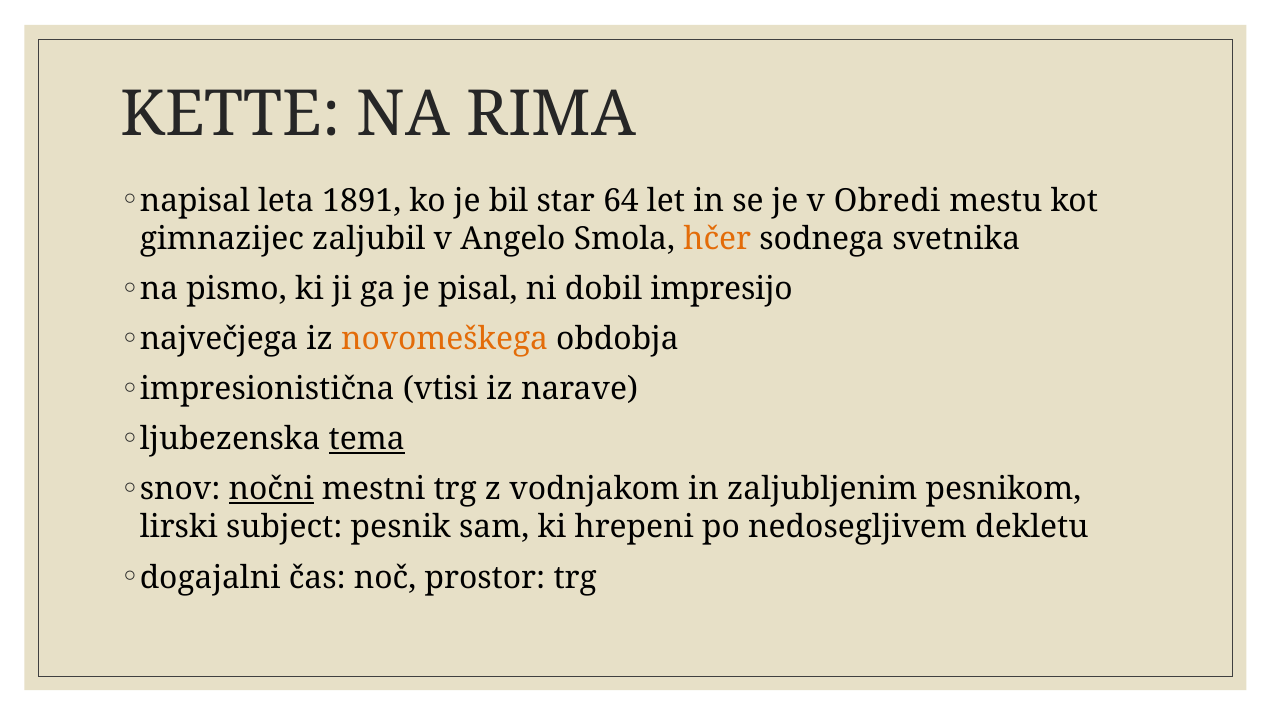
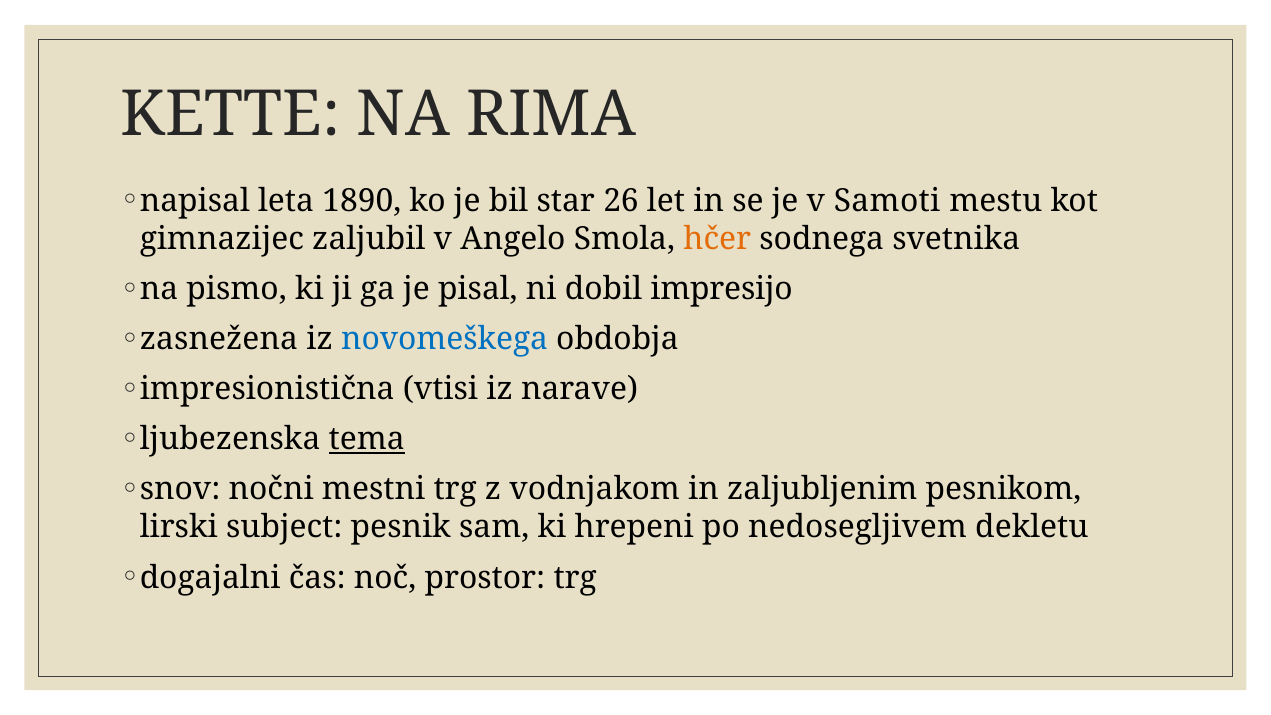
1891: 1891 -> 1890 (362, 201)
64: 64 -> 26 (621, 201)
Obredi: Obredi -> Samoti (887, 201)
največjega: največjega -> zasnežena (219, 339)
novomeškega colour: orange -> blue (445, 339)
nočni underline: present -> none (271, 489)
